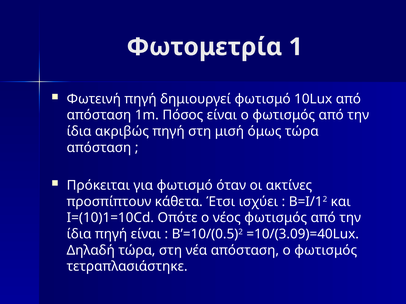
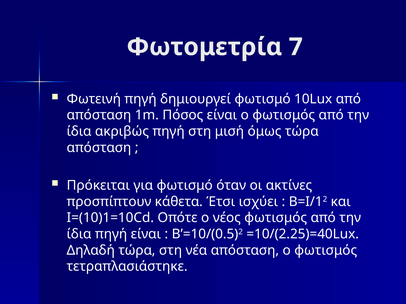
1: 1 -> 7 (296, 47)
=10/(3.09)=40Lux: =10/(3.09)=40Lux -> =10/(2.25)=40Lux (303, 234)
